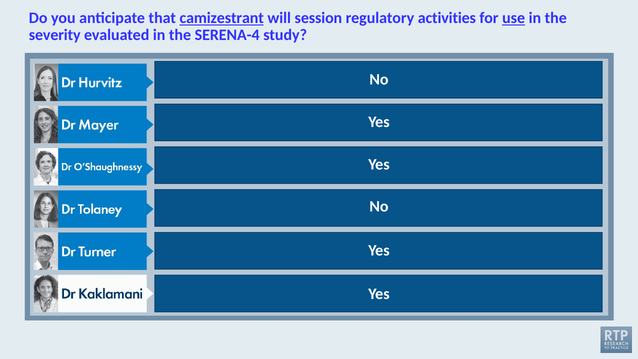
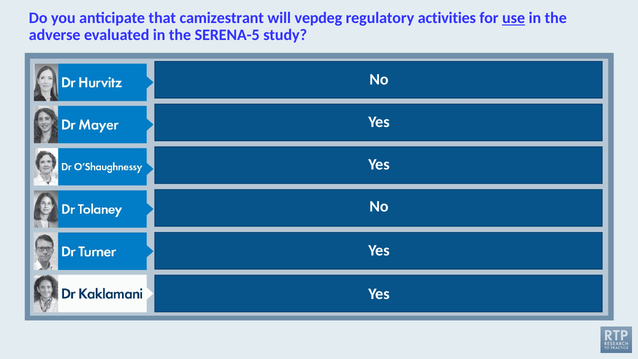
camizestrant underline: present -> none (222, 18)
session: session -> vepdeg (318, 18)
severity: severity -> adverse (55, 35)
SERENA-4: SERENA-4 -> SERENA-5 (227, 35)
